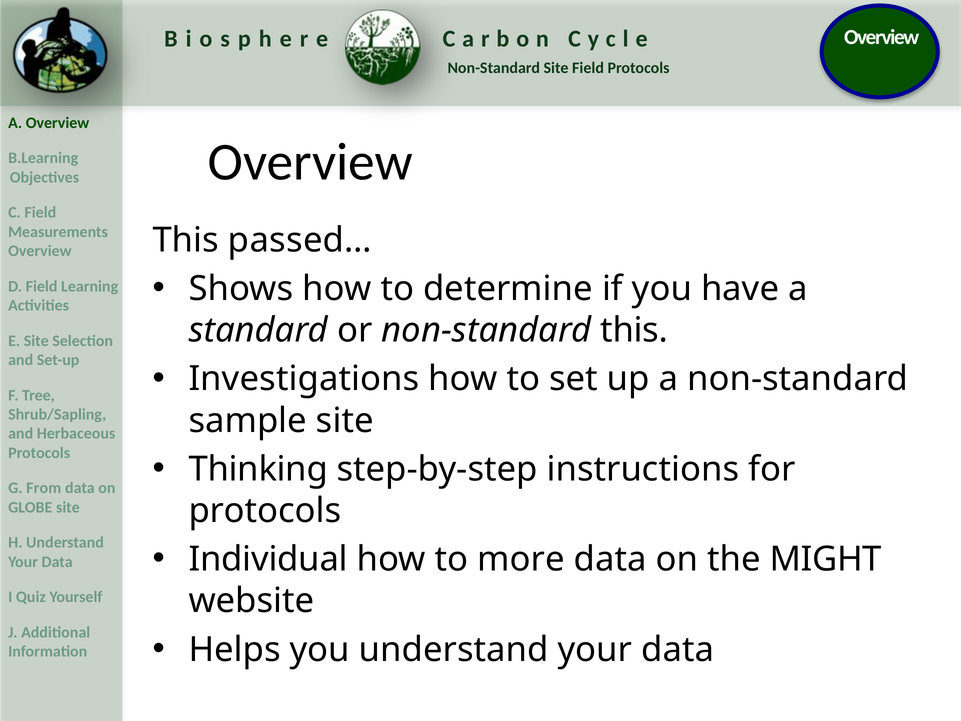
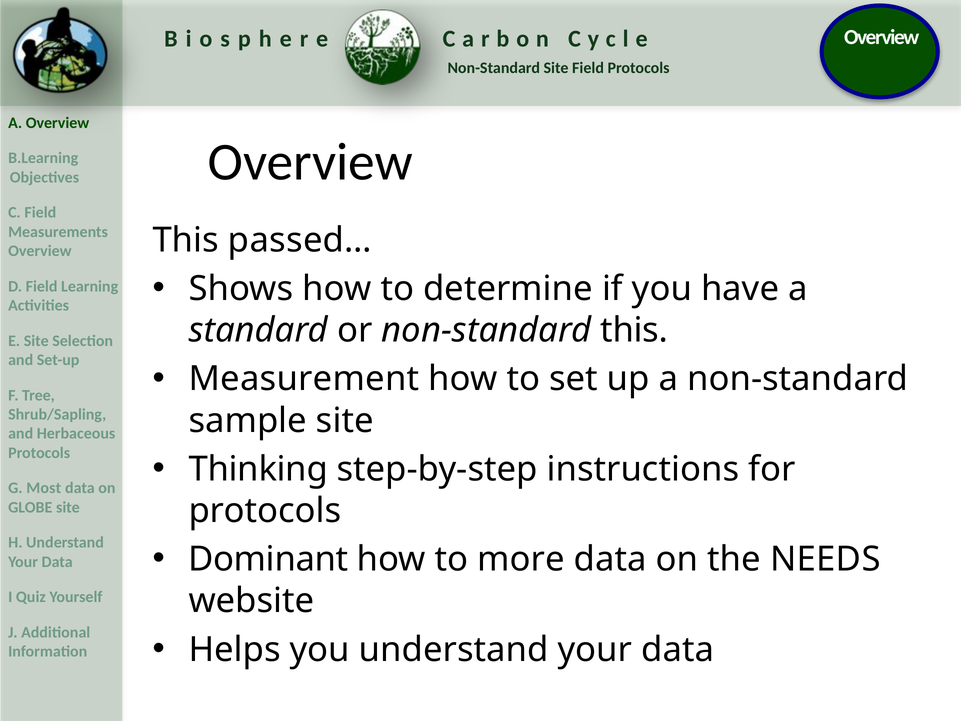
Investigations: Investigations -> Measurement (304, 379)
From: From -> Most (44, 488)
Individual: Individual -> Dominant (268, 559)
MIGHT: MIGHT -> NEEDS (825, 559)
